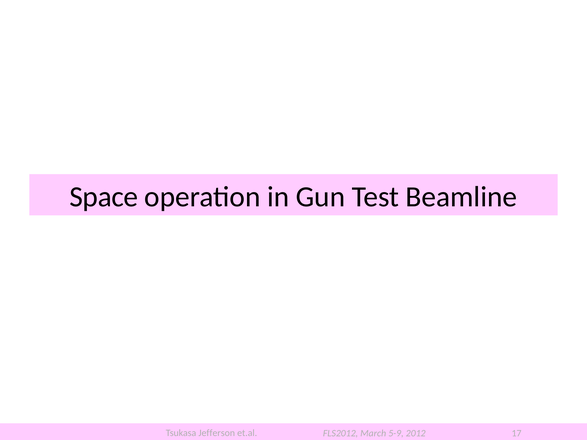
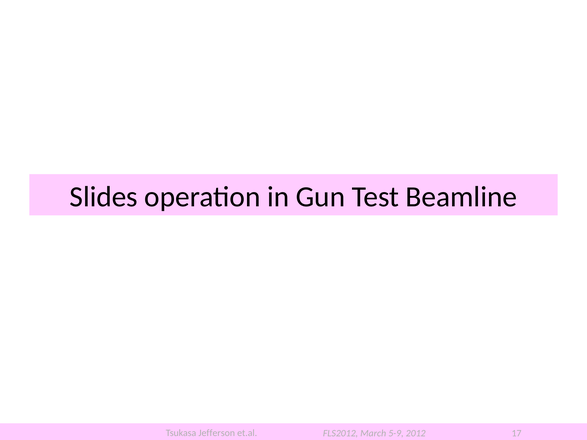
Space: Space -> Slides (104, 197)
